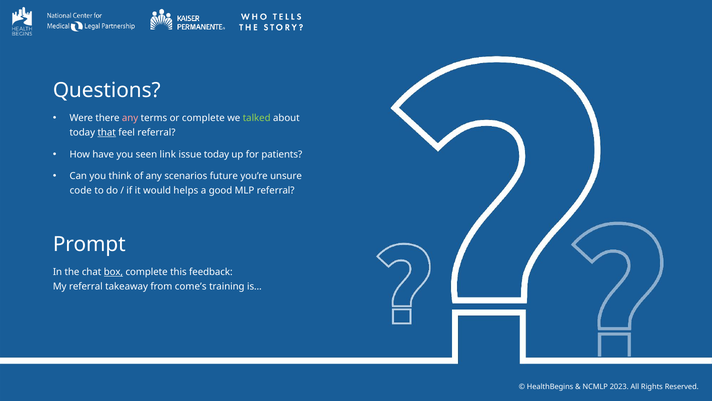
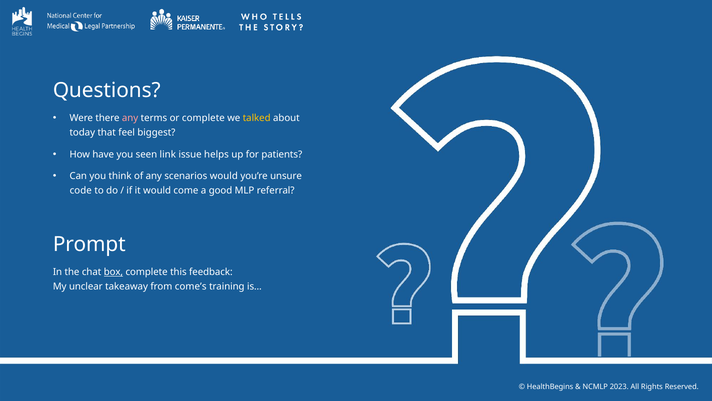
talked colour: light green -> yellow (257, 118)
that underline: present -> none (107, 132)
feel referral: referral -> biggest (156, 132)
issue today: today -> helps (216, 154)
scenarios future: future -> would (224, 176)
helps: helps -> come (186, 190)
My referral: referral -> unclear (86, 286)
